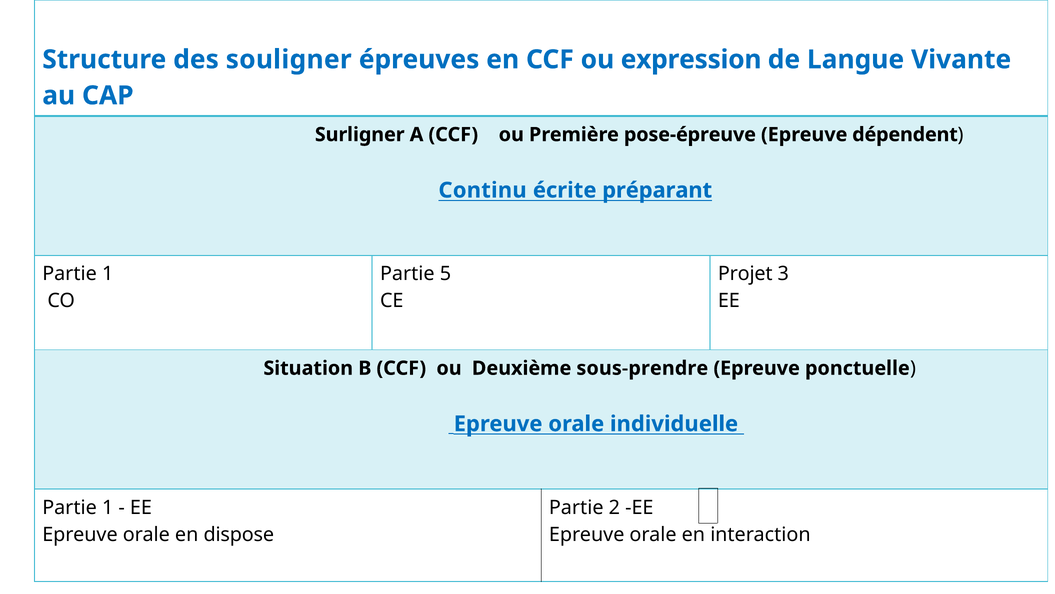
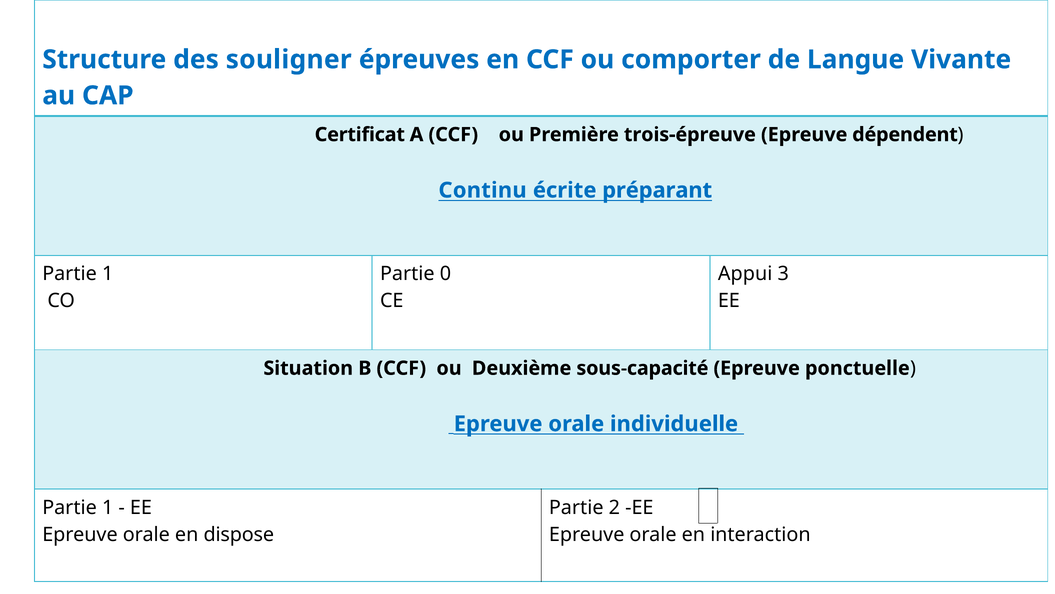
expression: expression -> comporter (691, 59)
Surligner: Surligner -> Certificat (360, 134)
pose-épreuve: pose-épreuve -> trois-épreuve (690, 134)
5: 5 -> 0 (445, 274)
Projet: Projet -> Appui (745, 274)
sous-prendre: sous-prendre -> sous-capacité (642, 368)
